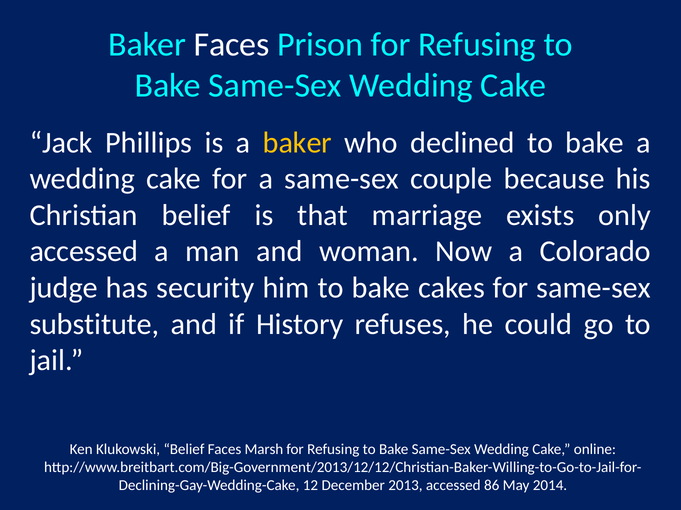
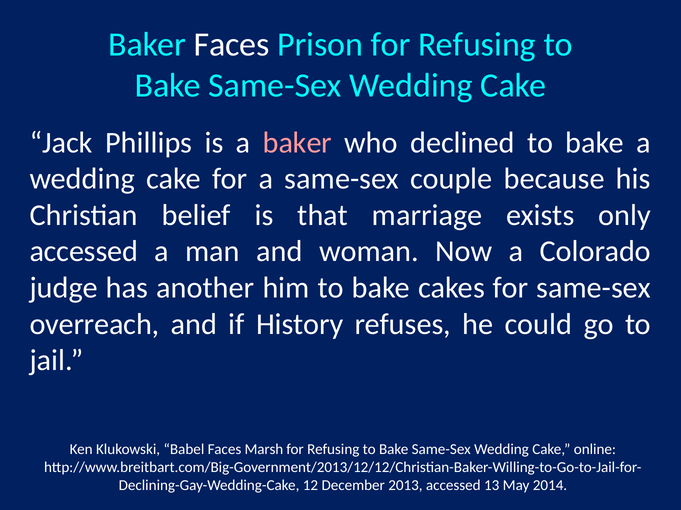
baker colour: yellow -> pink (297, 143)
security: security -> another (205, 288)
substitute: substitute -> overreach (94, 325)
Klukowski Belief: Belief -> Babel (184, 450)
86: 86 -> 13 (492, 486)
